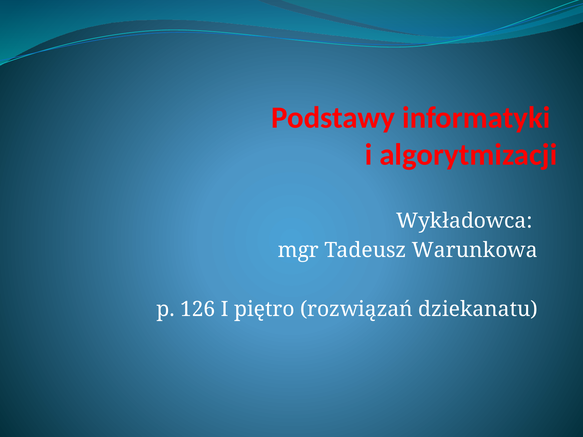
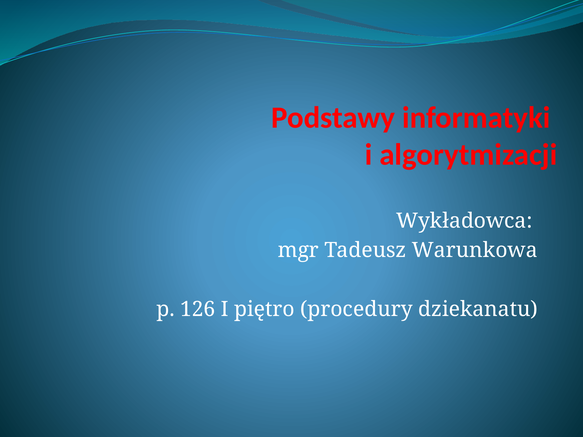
rozwiązań: rozwiązań -> procedury (356, 309)
